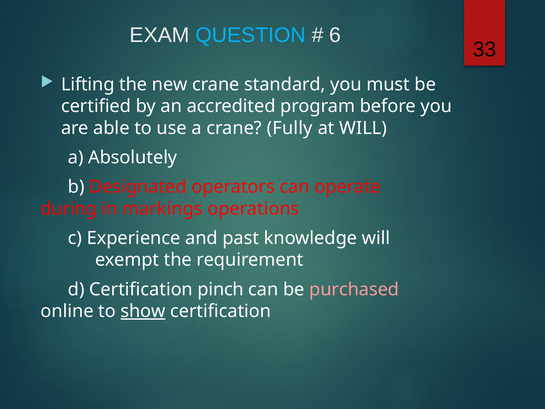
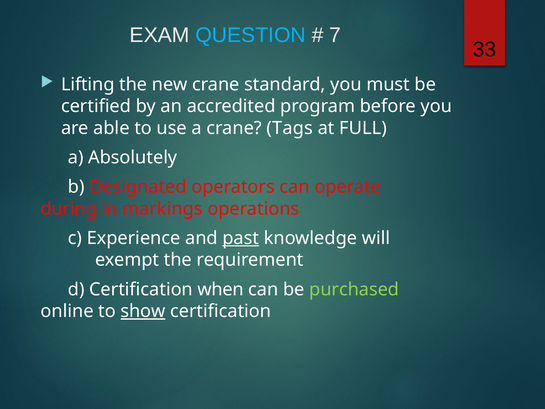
6: 6 -> 7 (335, 35)
Fully: Fully -> Tags (290, 128)
at WILL: WILL -> FULL (363, 128)
past underline: none -> present (241, 238)
pinch: pinch -> when (221, 289)
purchased colour: pink -> light green (354, 289)
